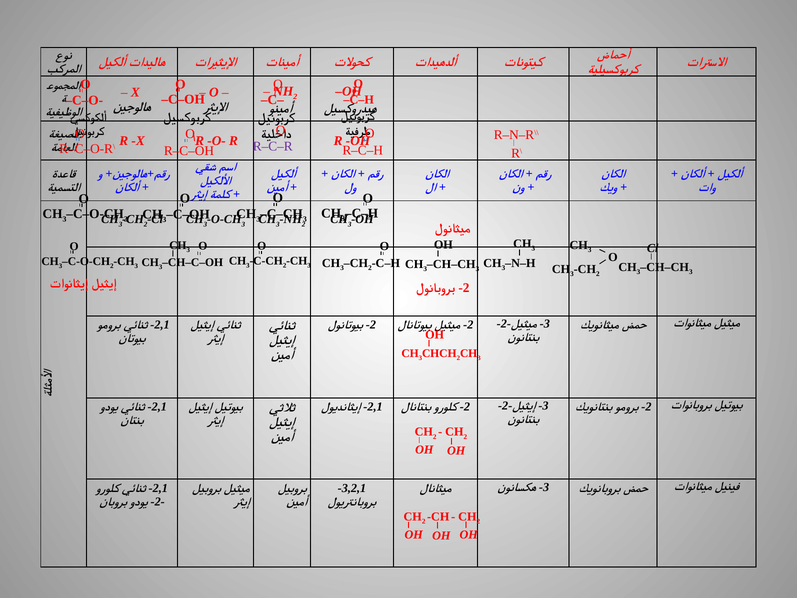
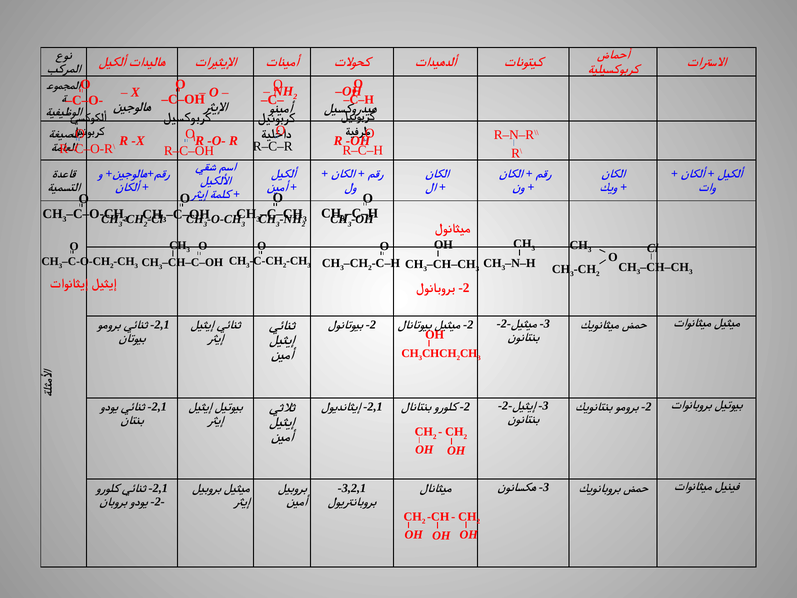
R–C–R colour: purple -> black (273, 147)
